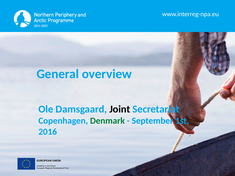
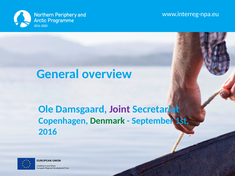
Joint colour: black -> purple (120, 109)
